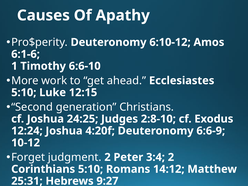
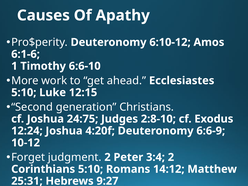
24:25: 24:25 -> 24:75 (83, 119)
